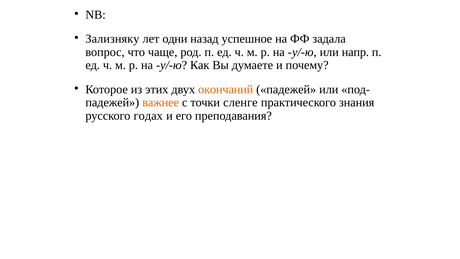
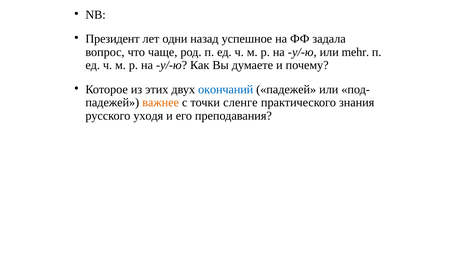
Зализняку: Зализняку -> Президент (113, 39)
напр: напр -> mehr (355, 52)
окончаний colour: orange -> blue (226, 89)
годах: годах -> уходя (148, 116)
